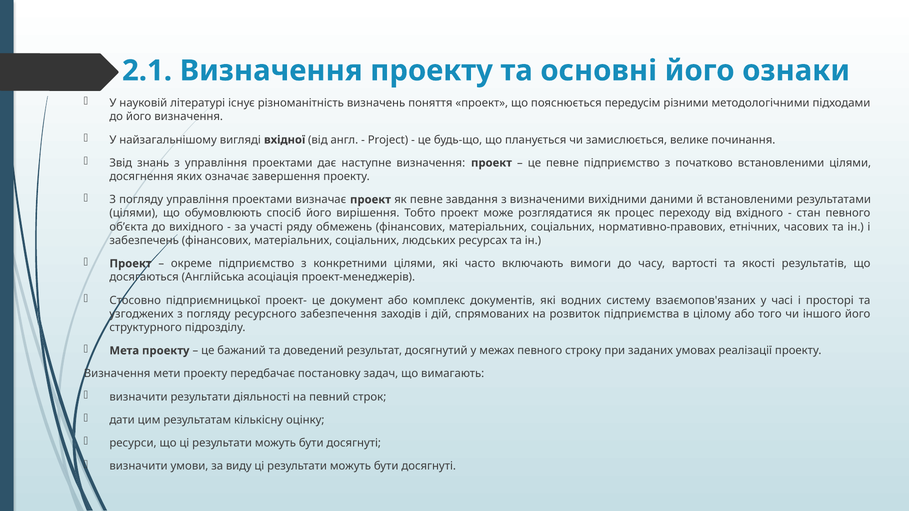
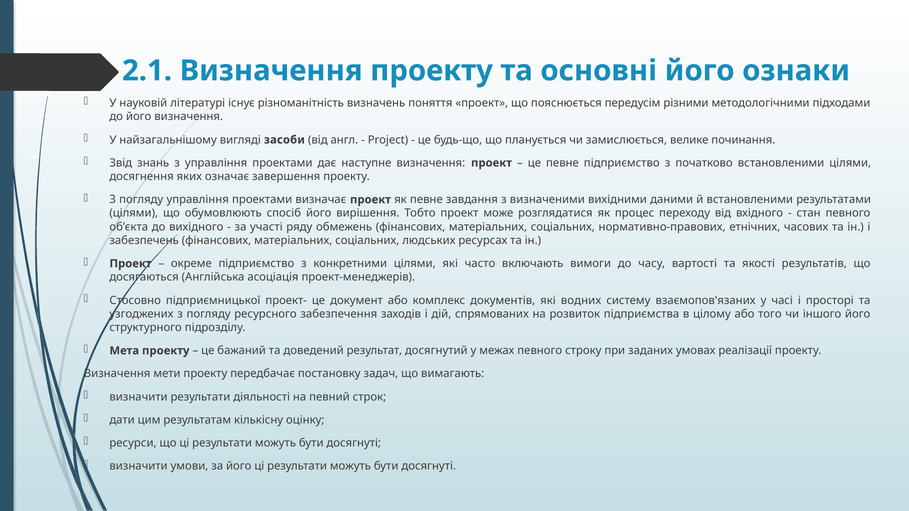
вхідної: вхідної -> засоби (284, 140)
за виду: виду -> його (239, 466)
